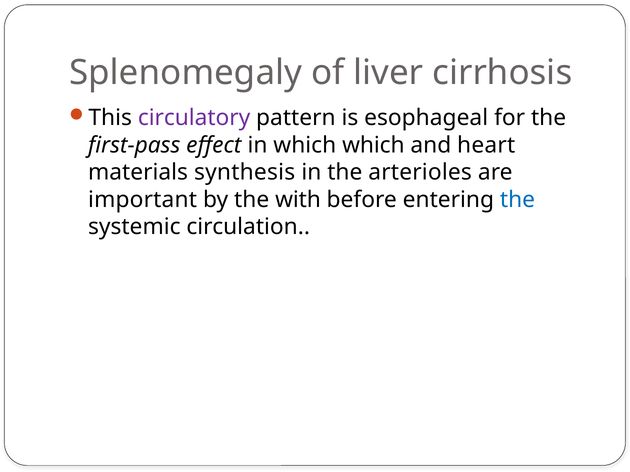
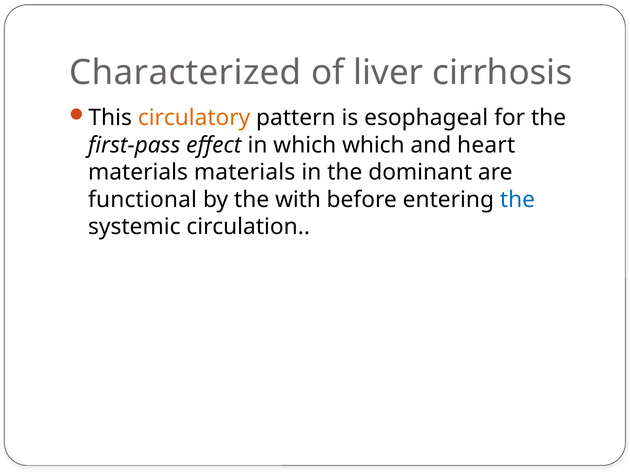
Splenomegaly: Splenomegaly -> Characterized (185, 73)
circulatory colour: purple -> orange (194, 118)
materials synthesis: synthesis -> materials (245, 173)
arterioles: arterioles -> dominant (420, 173)
important: important -> functional (143, 200)
